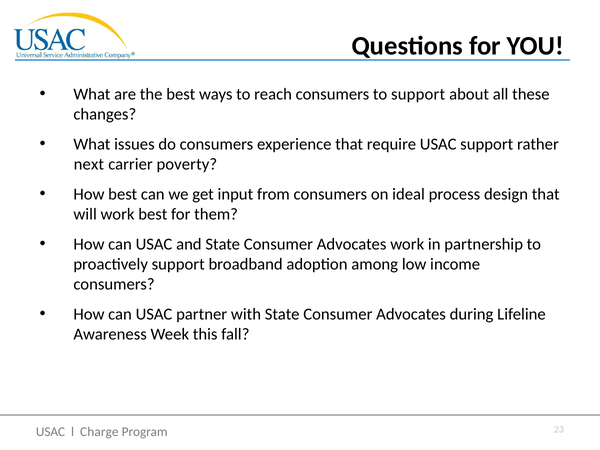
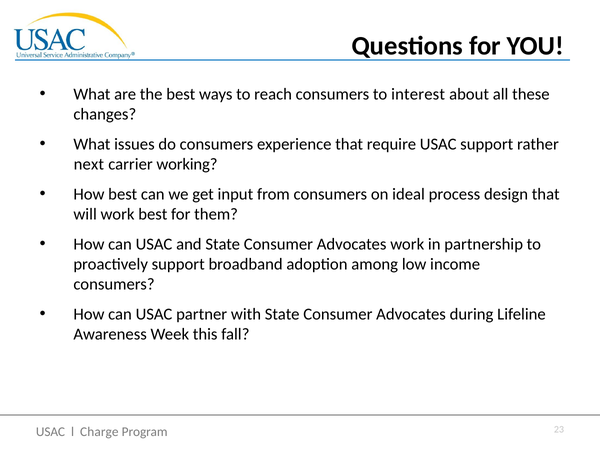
to support: support -> interest (418, 94)
poverty: poverty -> working (187, 164)
